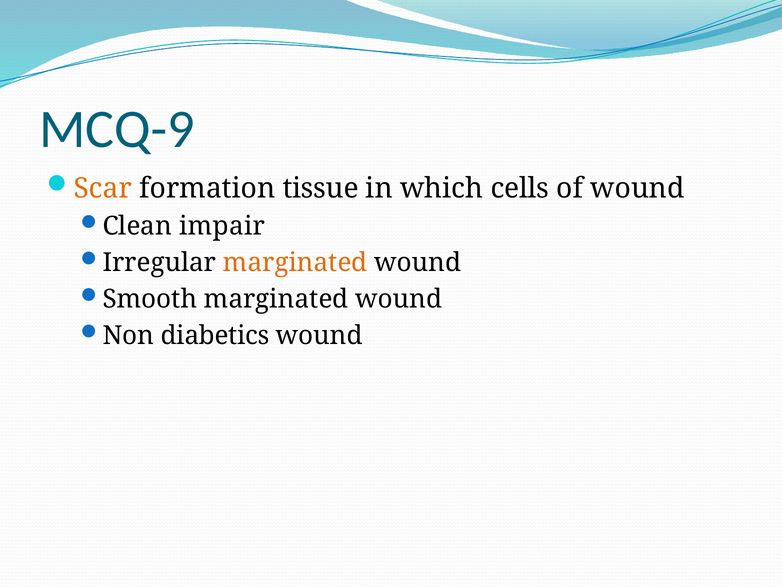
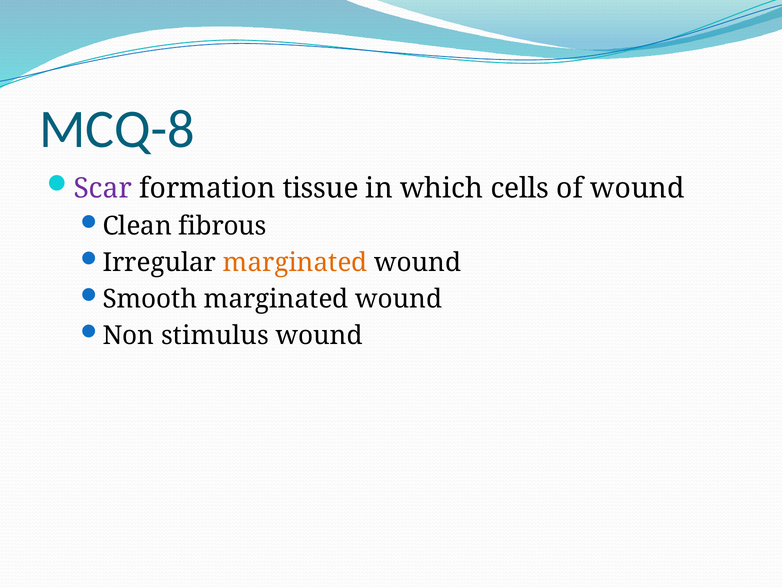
MCQ-9: MCQ-9 -> MCQ-8 (117, 129)
Scar colour: orange -> purple (103, 188)
impair: impair -> fibrous (222, 226)
diabetics: diabetics -> stimulus (215, 335)
